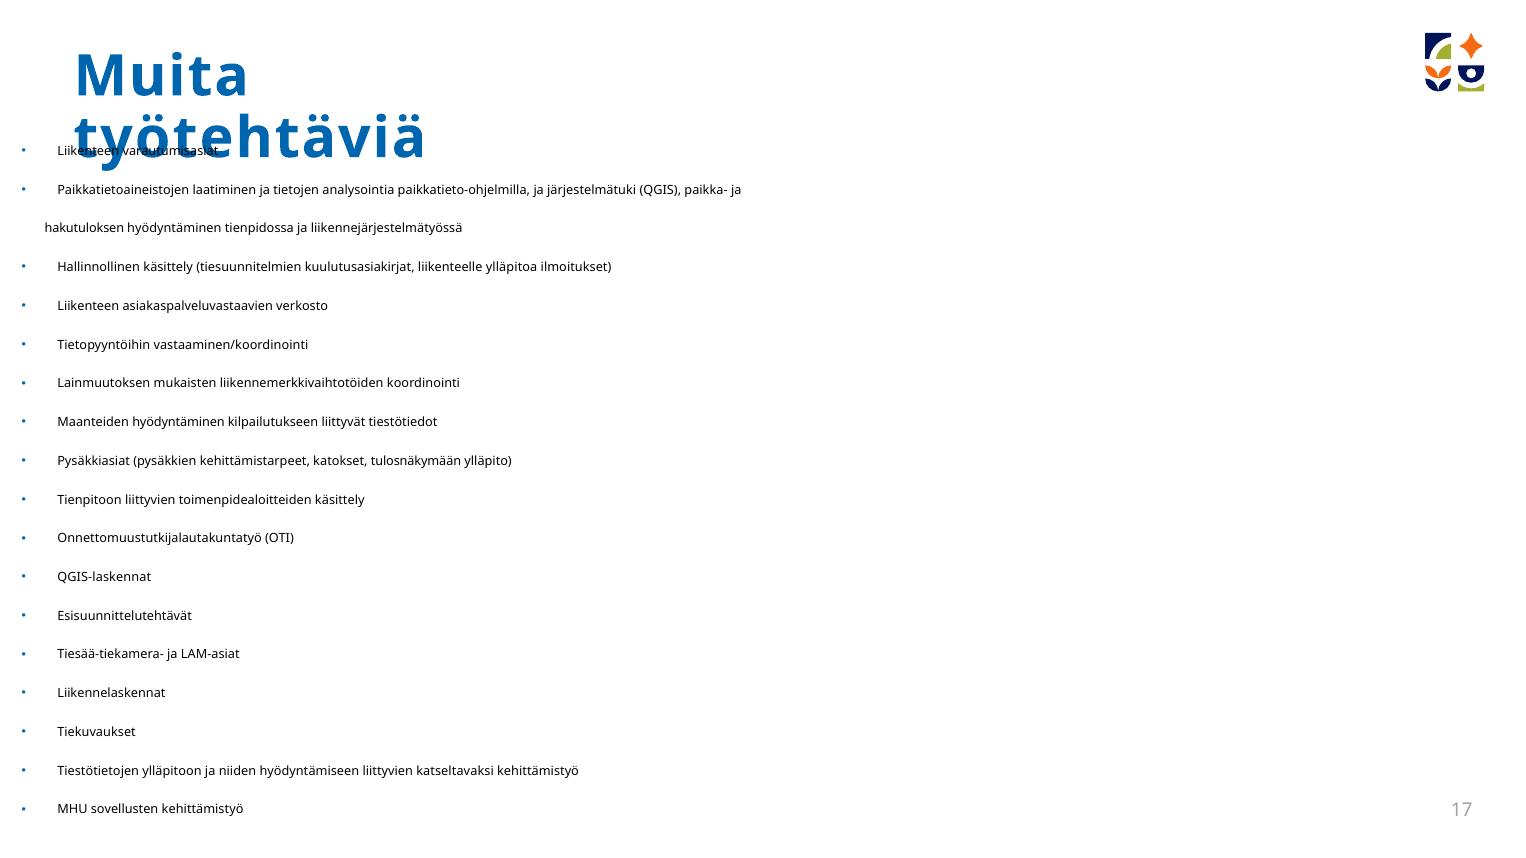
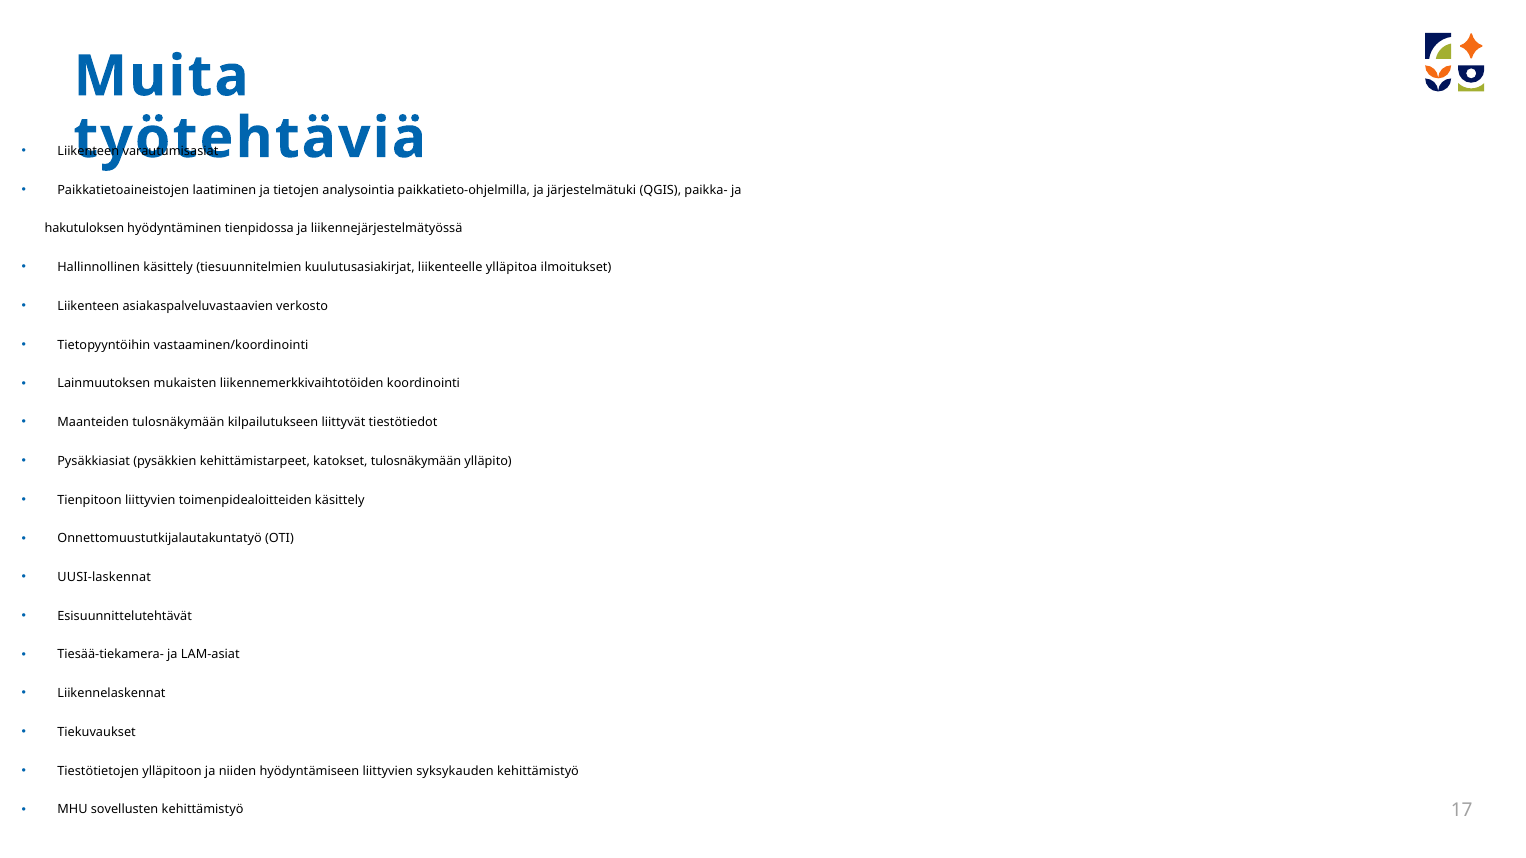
Maanteiden hyödyntäminen: hyödyntäminen -> tulosnäkymään (178, 423)
QGIS-laskennat: QGIS-laskennat -> UUSI-laskennat (104, 578)
katseltavaksi: katseltavaksi -> syksykauden (455, 771)
